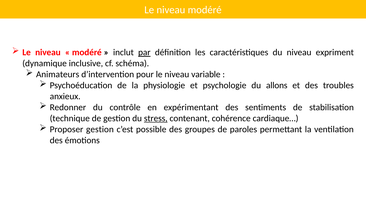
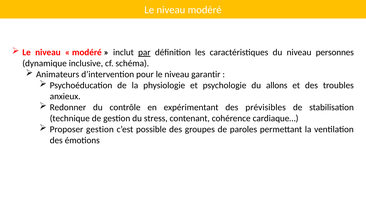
expriment: expriment -> personnes (335, 52)
variable: variable -> garantir (206, 74)
sentiments: sentiments -> prévisibles (266, 107)
stress underline: present -> none (156, 118)
